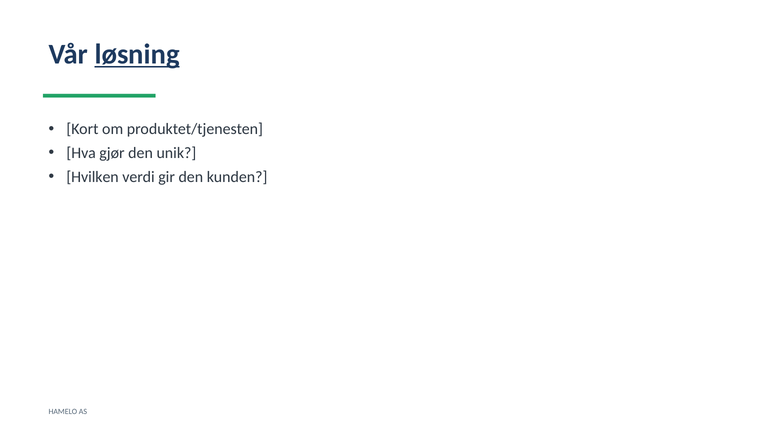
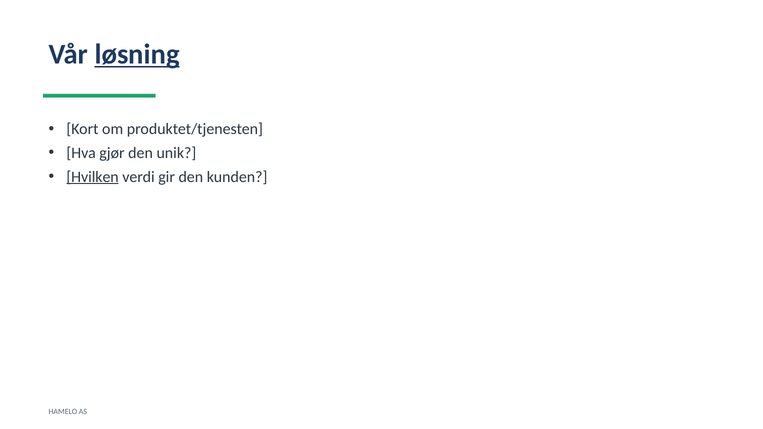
Hvilken underline: none -> present (93, 177)
